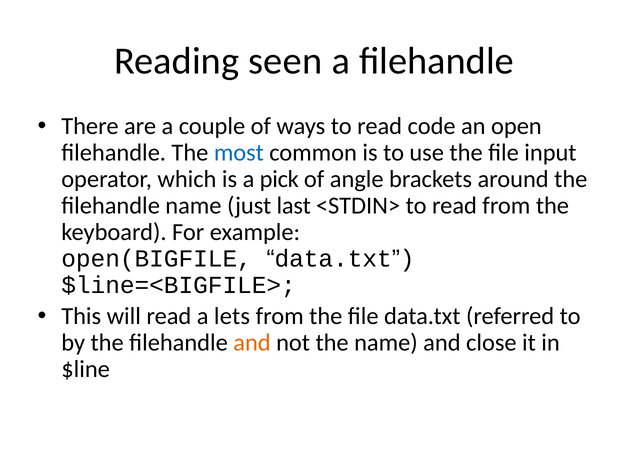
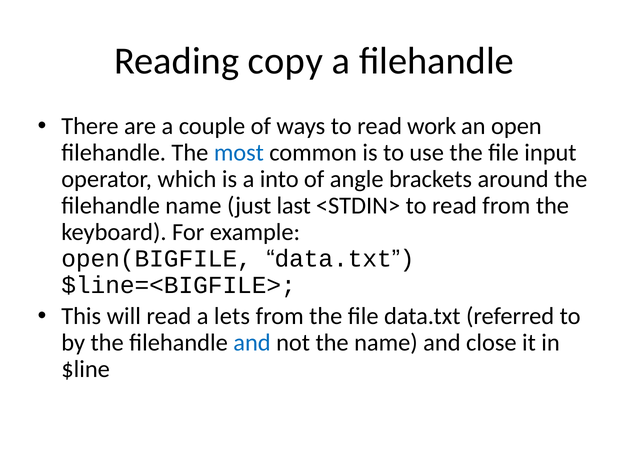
seen: seen -> copy (285, 61)
code: code -> work (432, 126)
pick: pick -> into (279, 179)
and colour: orange -> blue (252, 343)
